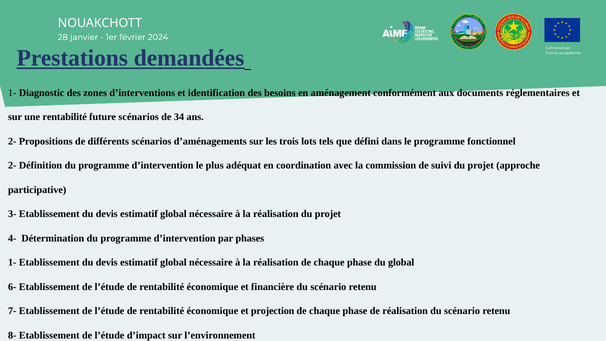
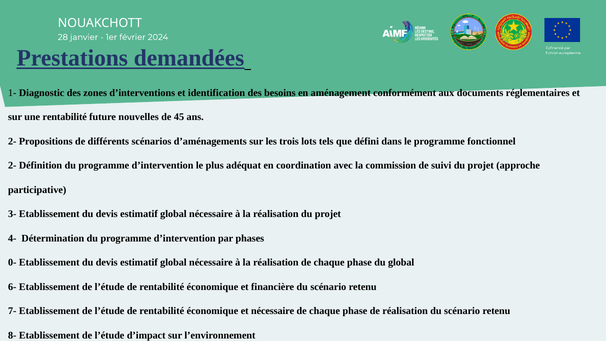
future scénarios: scénarios -> nouvelles (139, 117)
34: 34 -> 45 (179, 117)
1-: 1- -> 0- (12, 262)
et projection: projection -> nécessaire (273, 311)
